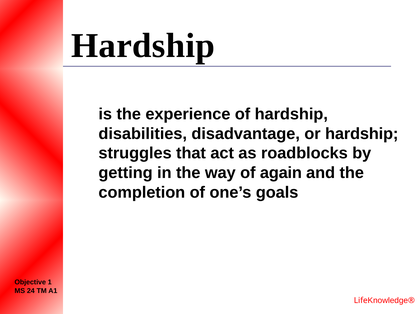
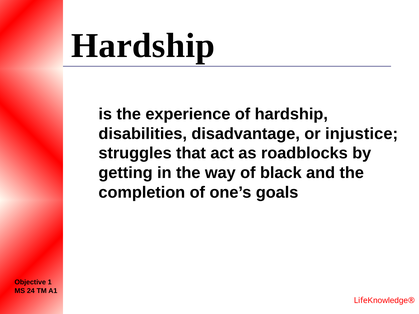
or hardship: hardship -> injustice (362, 134)
again: again -> black (281, 173)
